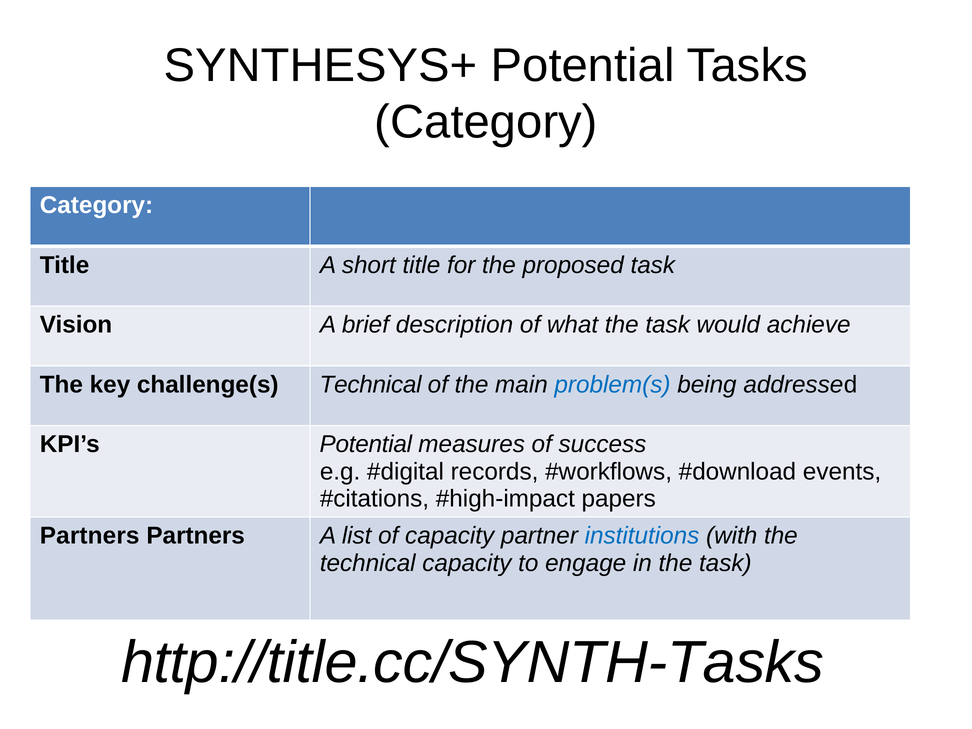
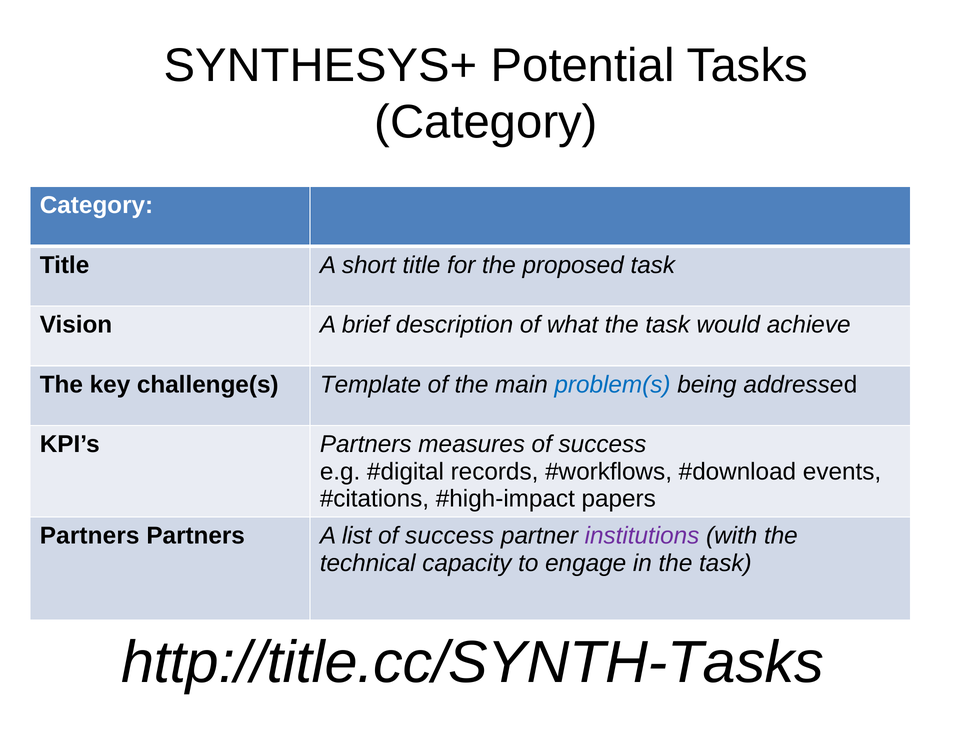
challenge(s Technical: Technical -> Template (370, 385)
KPI’s Potential: Potential -> Partners (366, 444)
list of capacity: capacity -> success (450, 536)
institutions colour: blue -> purple (642, 536)
